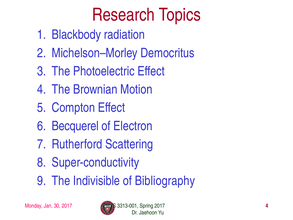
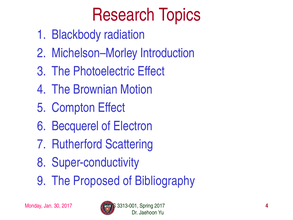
Democritus: Democritus -> Introduction (168, 53)
Indivisible: Indivisible -> Proposed (96, 181)
